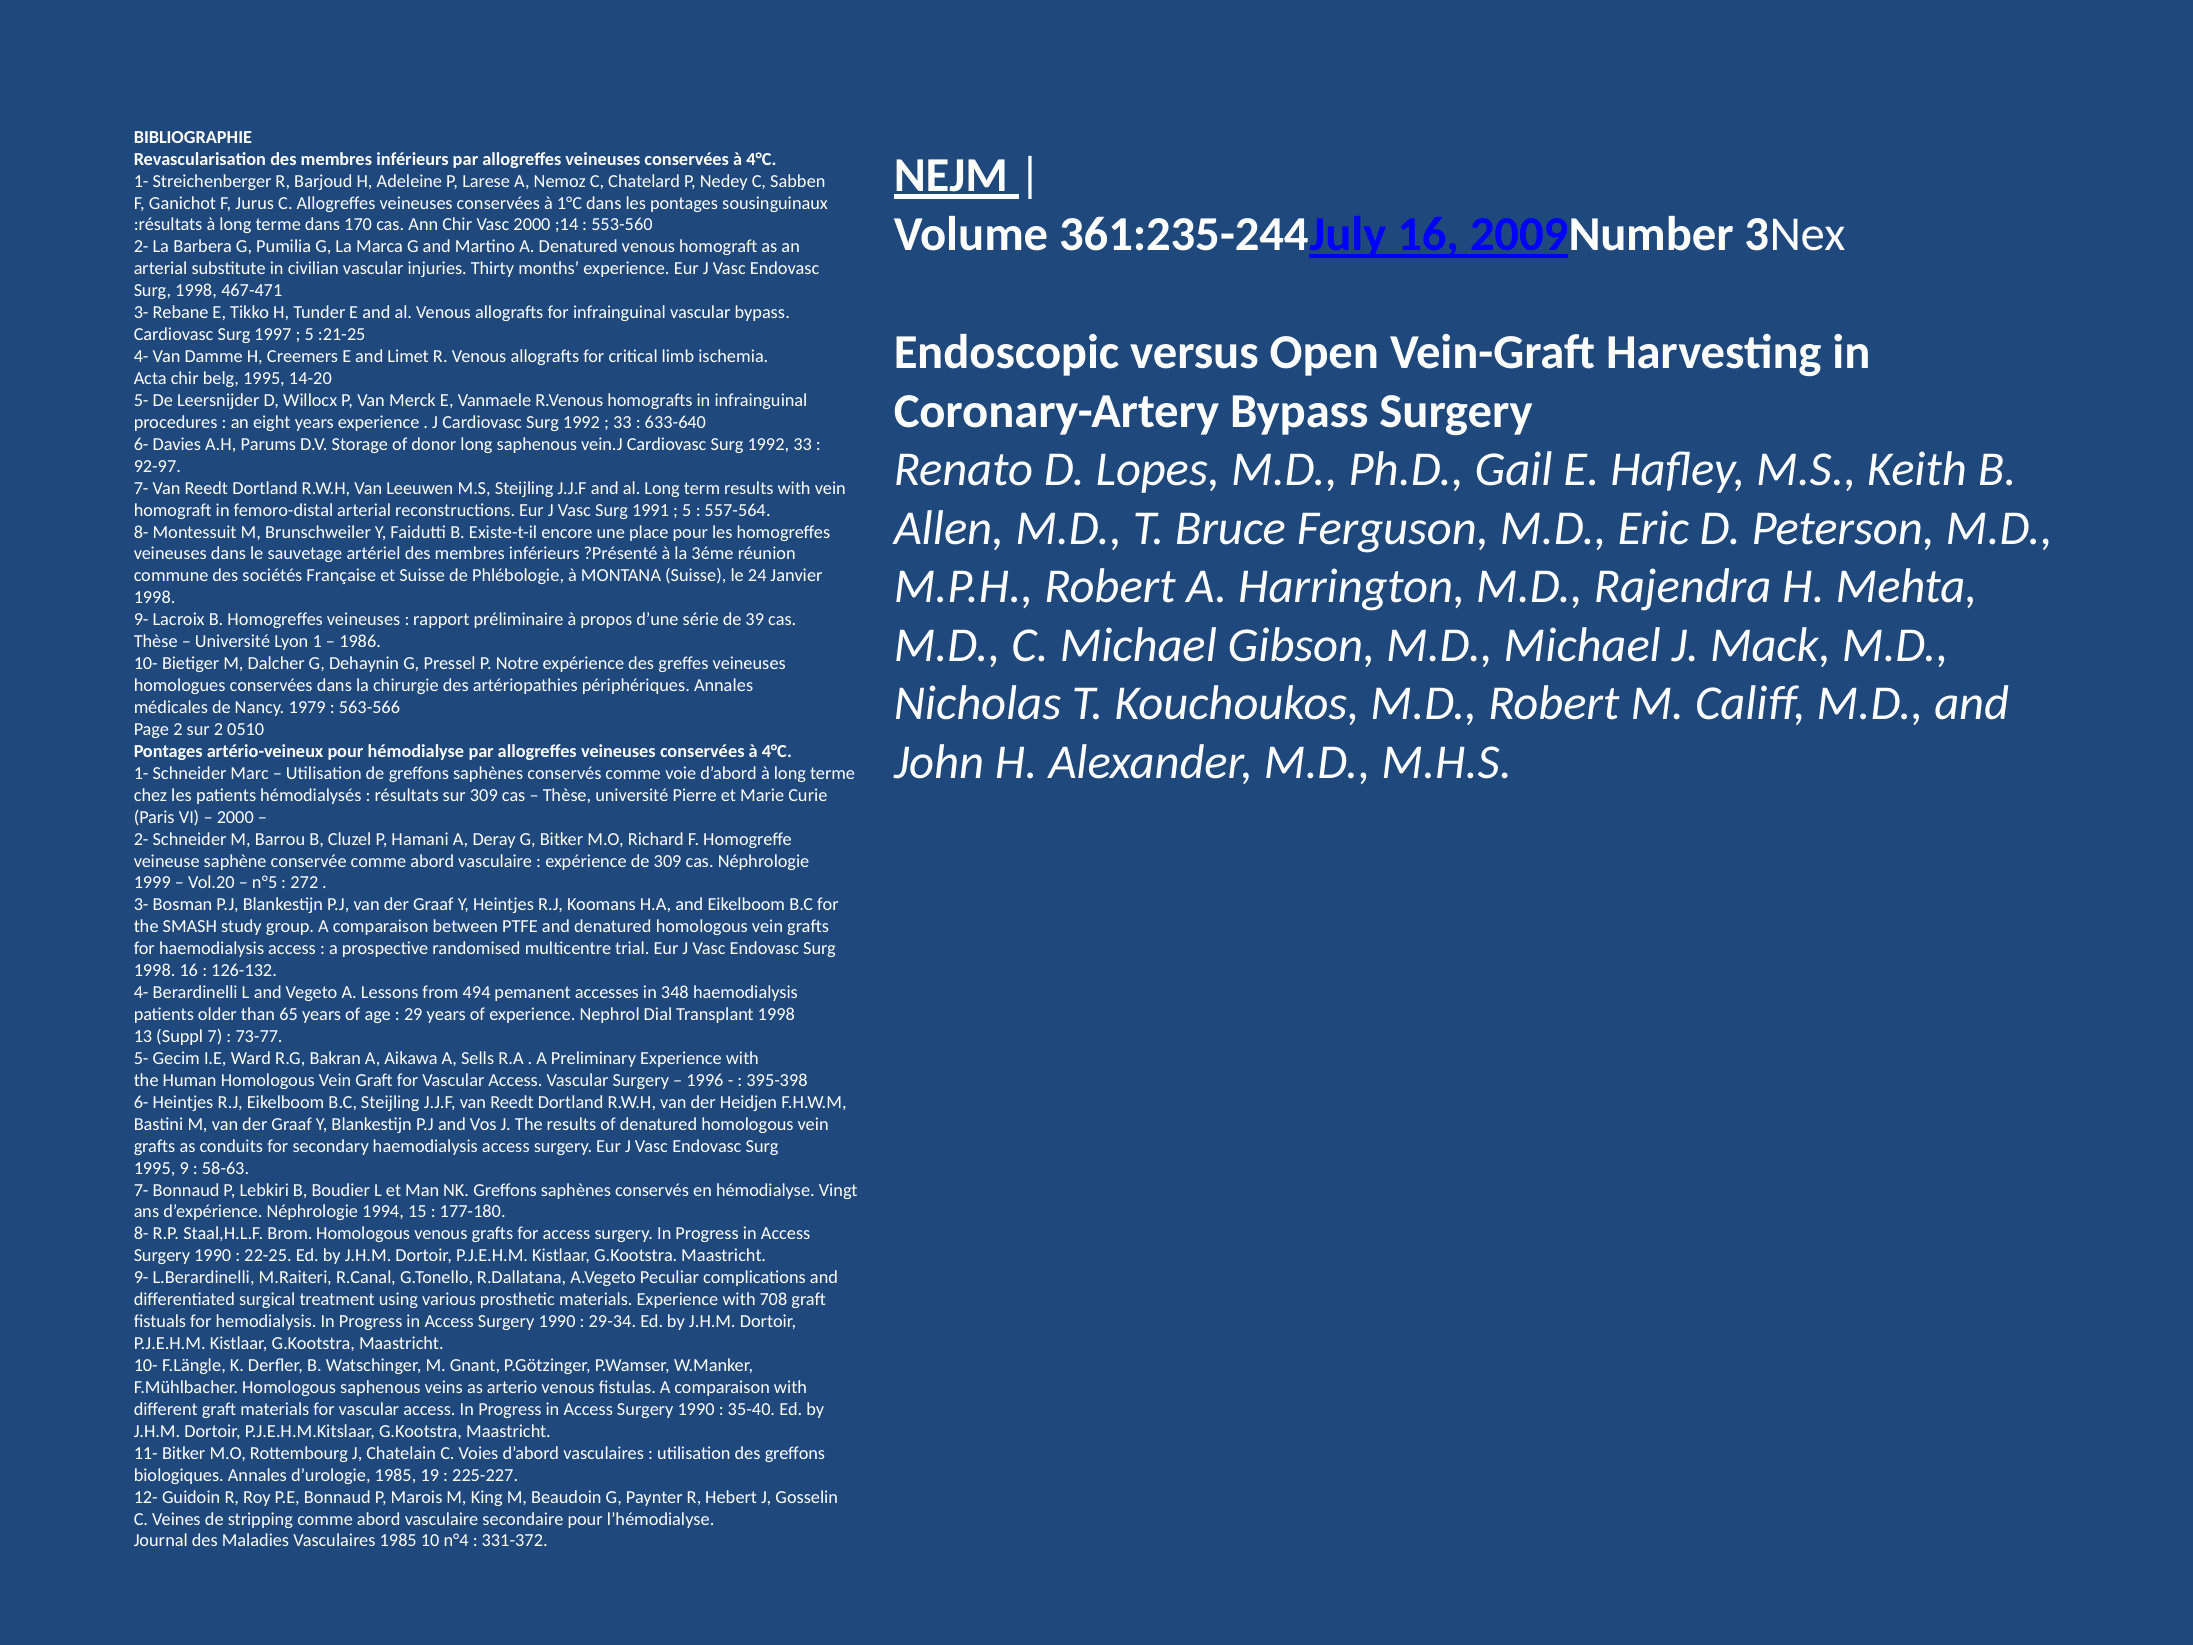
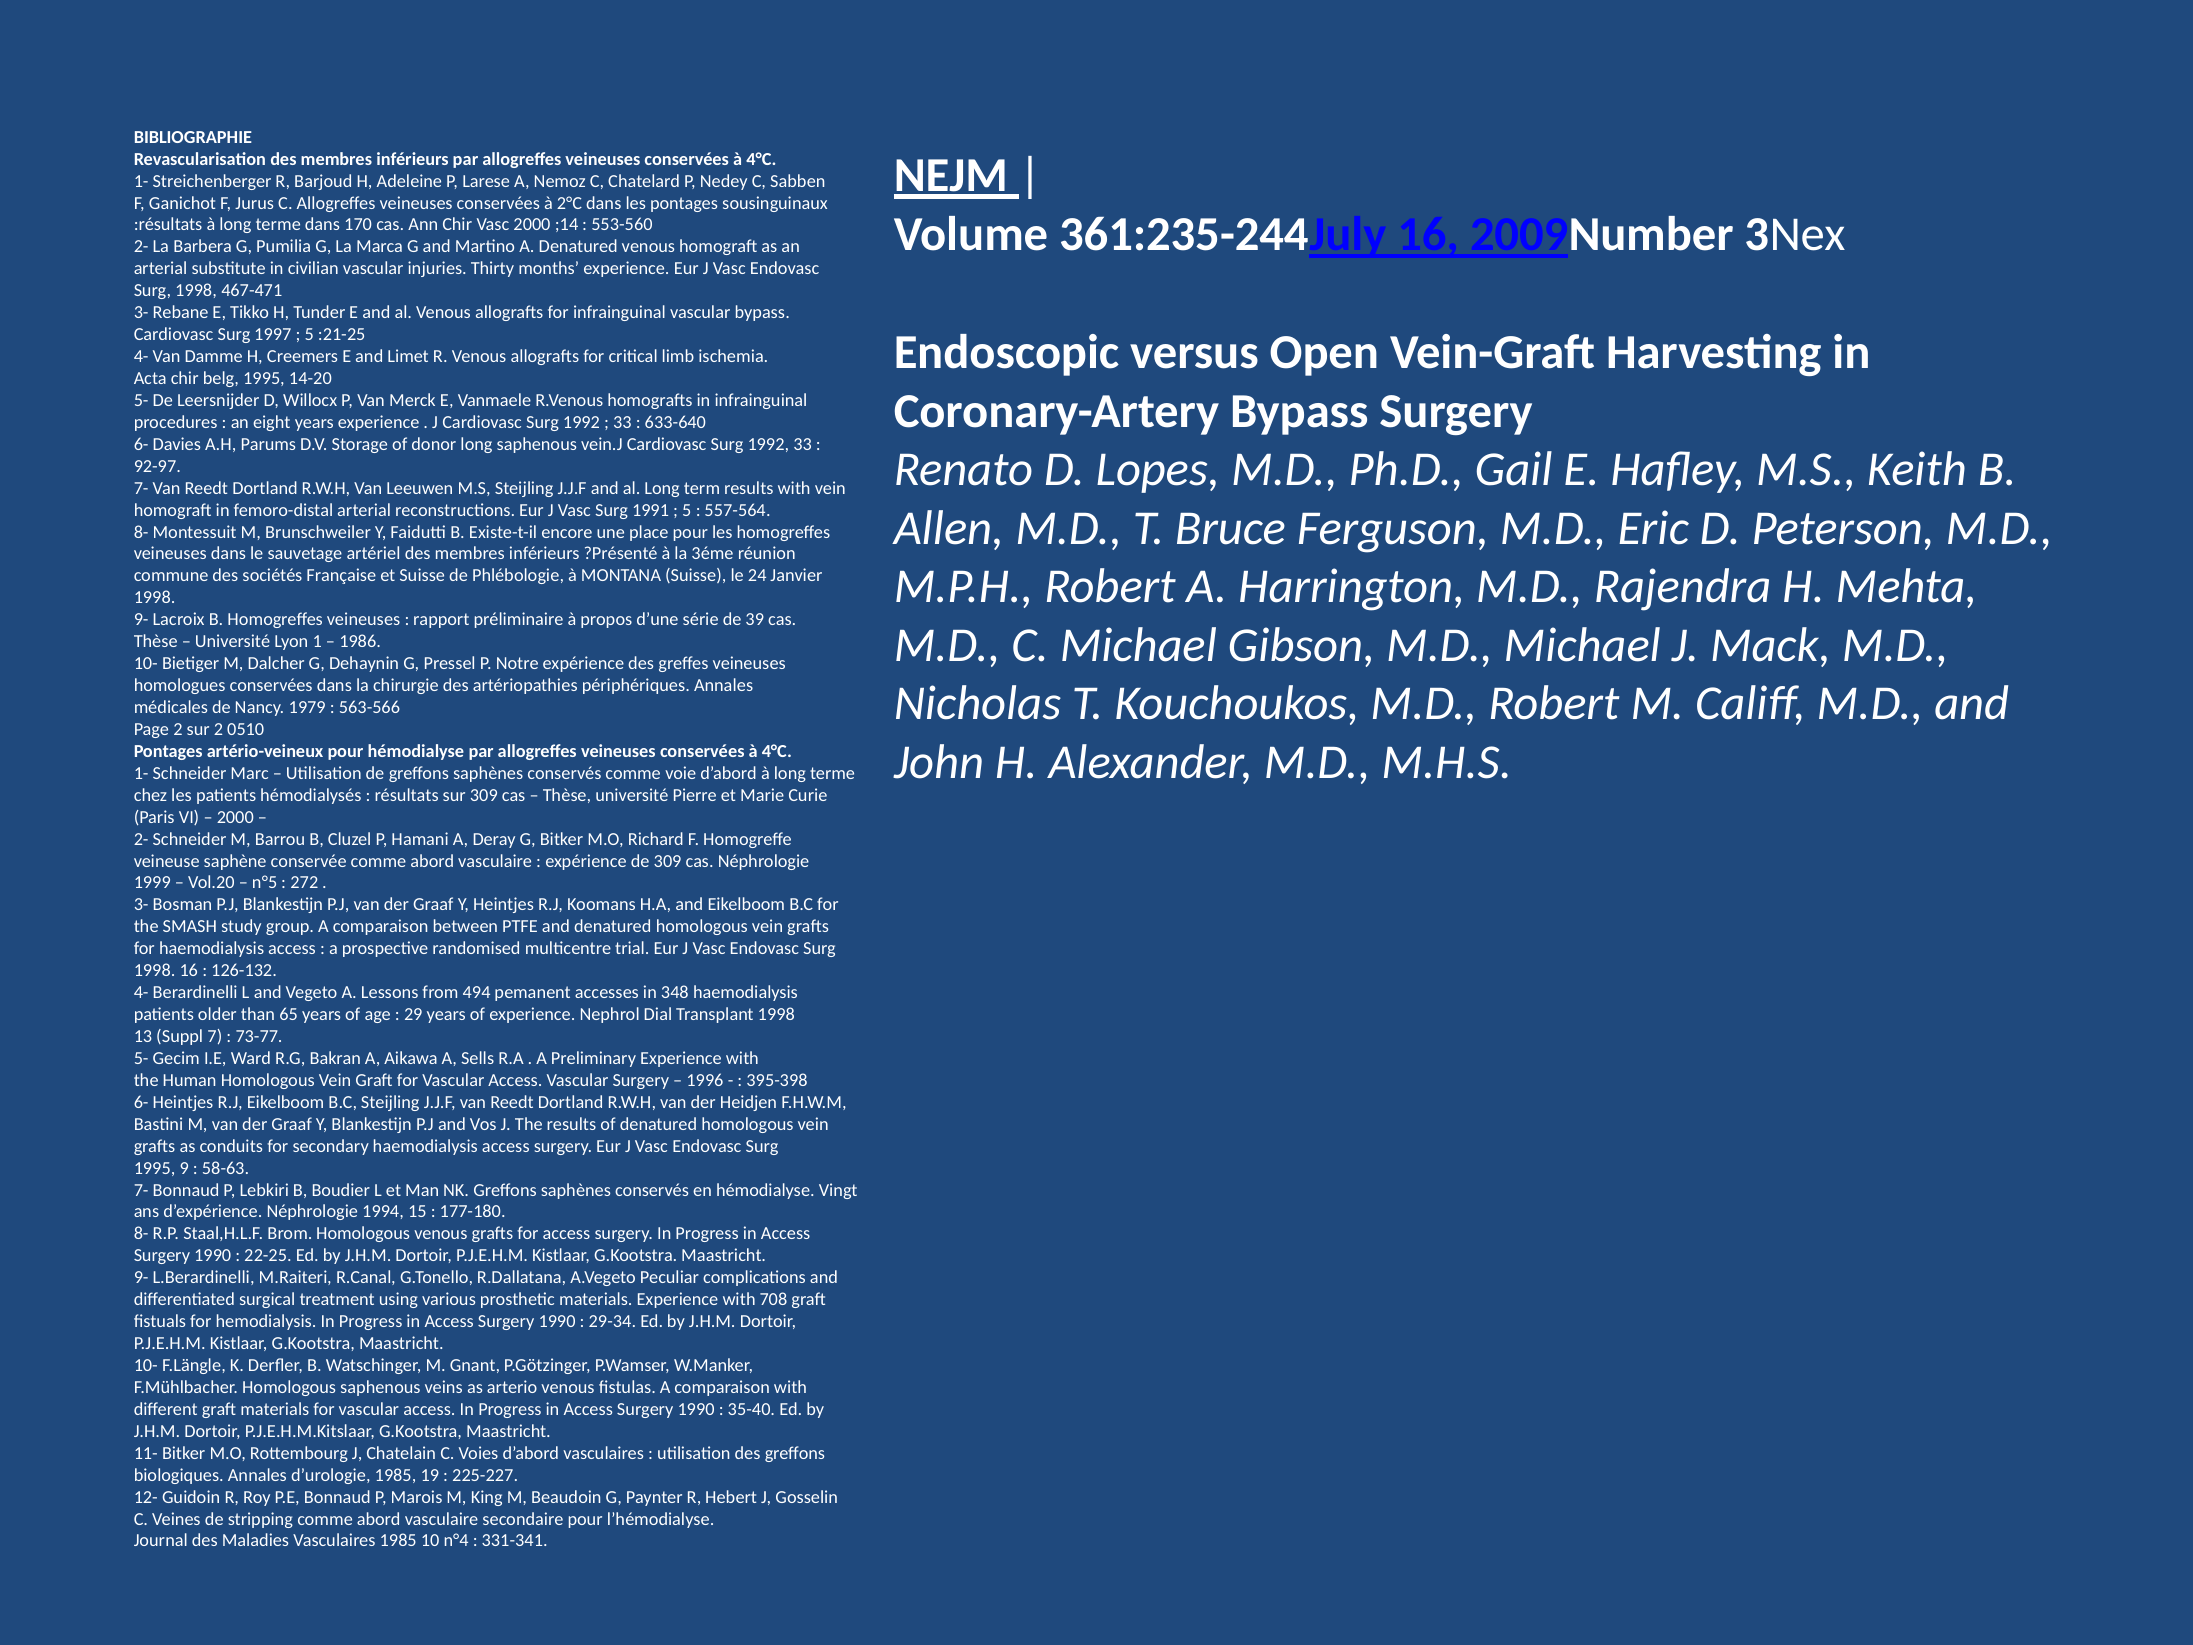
1°C: 1°C -> 2°C (569, 203)
331-372: 331-372 -> 331-341 (515, 1541)
